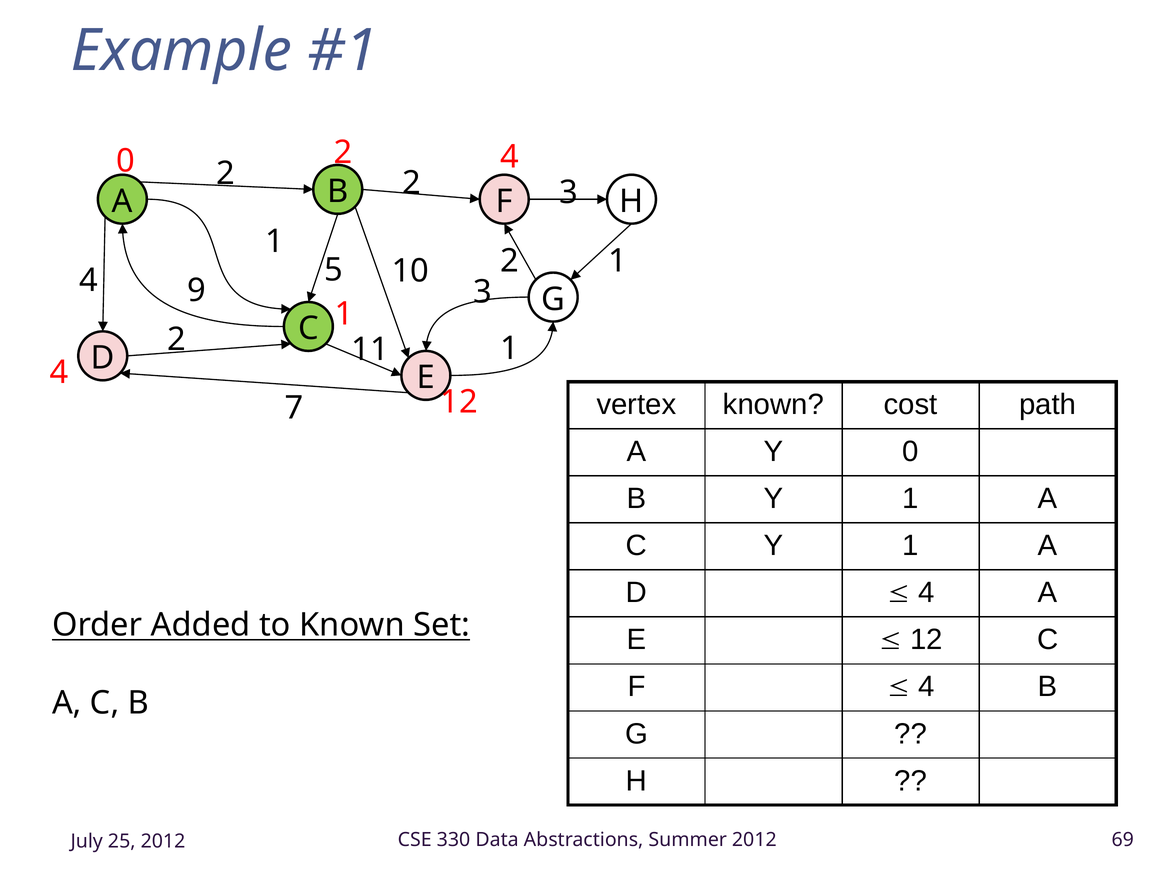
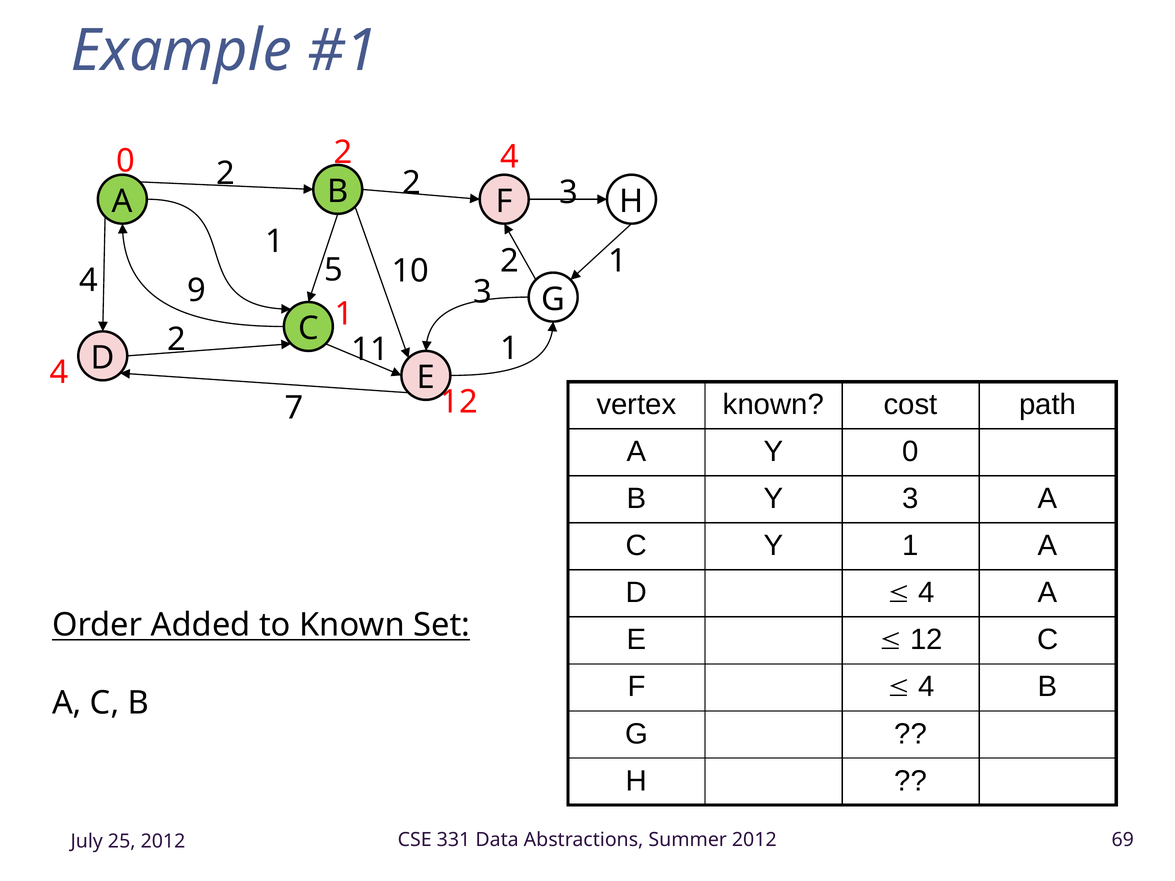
B Y 1: 1 -> 3 (911, 499)
330: 330 -> 331 (453, 840)
